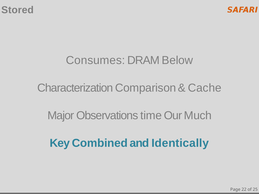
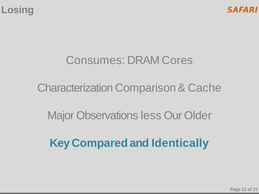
Stored: Stored -> Losing (18, 10)
Below: Below -> Cores (177, 60)
time: time -> less (151, 116)
Much: Much -> Older (198, 116)
Combined: Combined -> Compared (100, 143)
